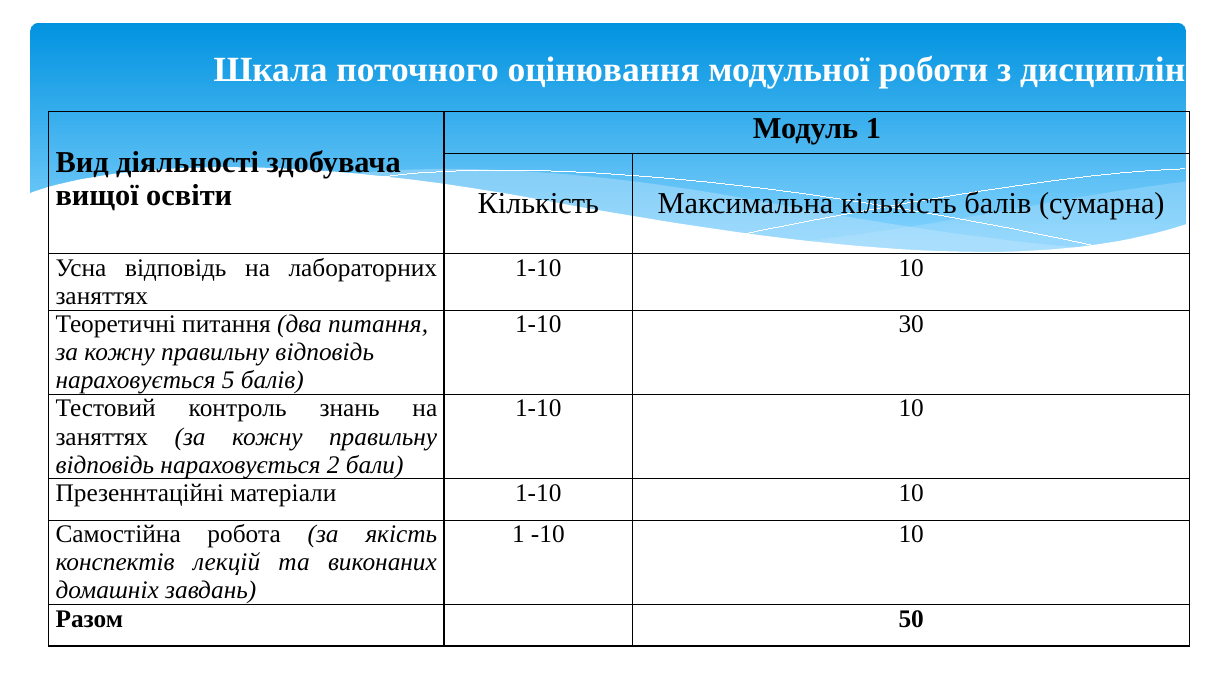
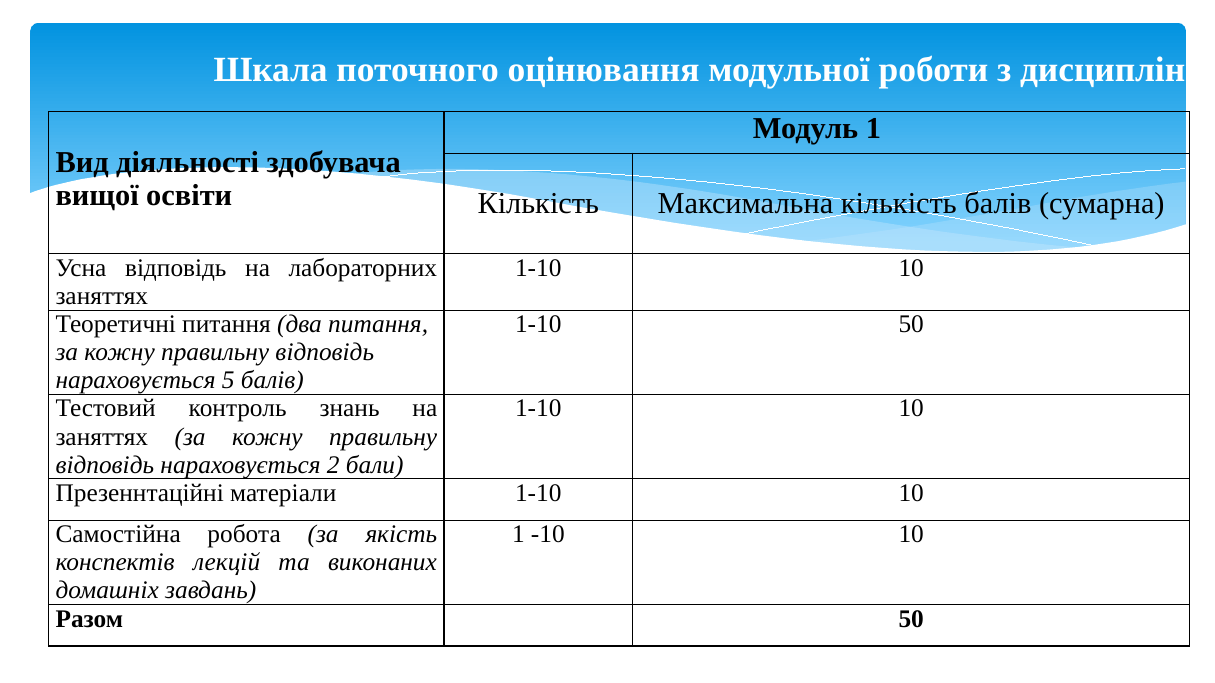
1-10 30: 30 -> 50 (911, 325)
